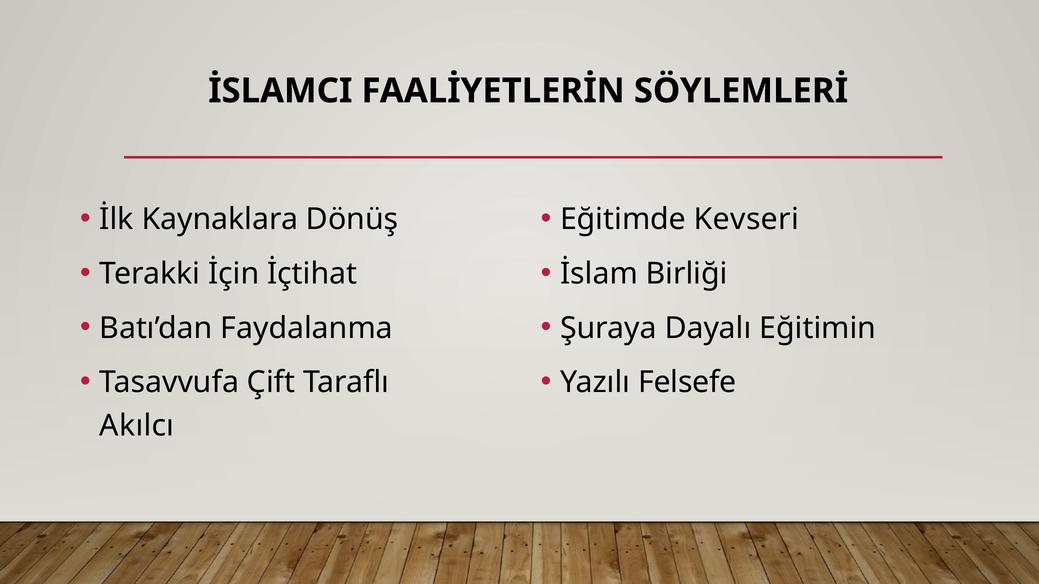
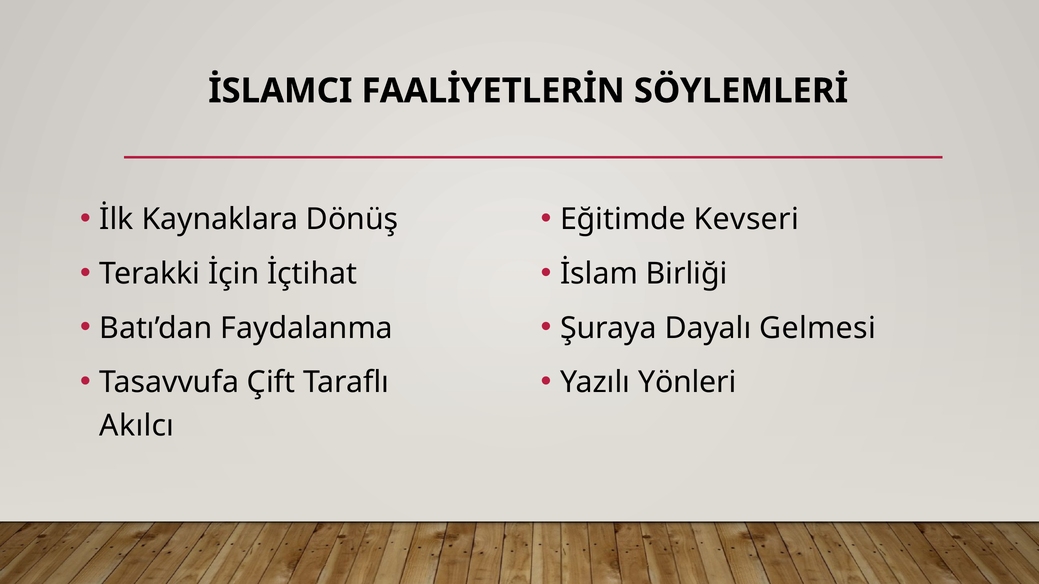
Eğitimin: Eğitimin -> Gelmesi (818, 328)
Felsefe: Felsefe -> Yönleri (687, 383)
